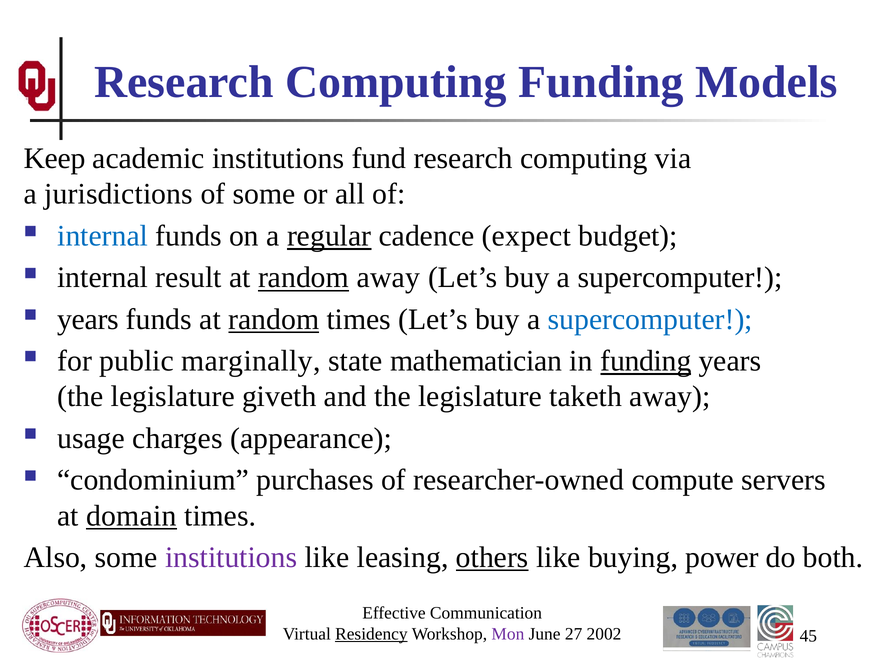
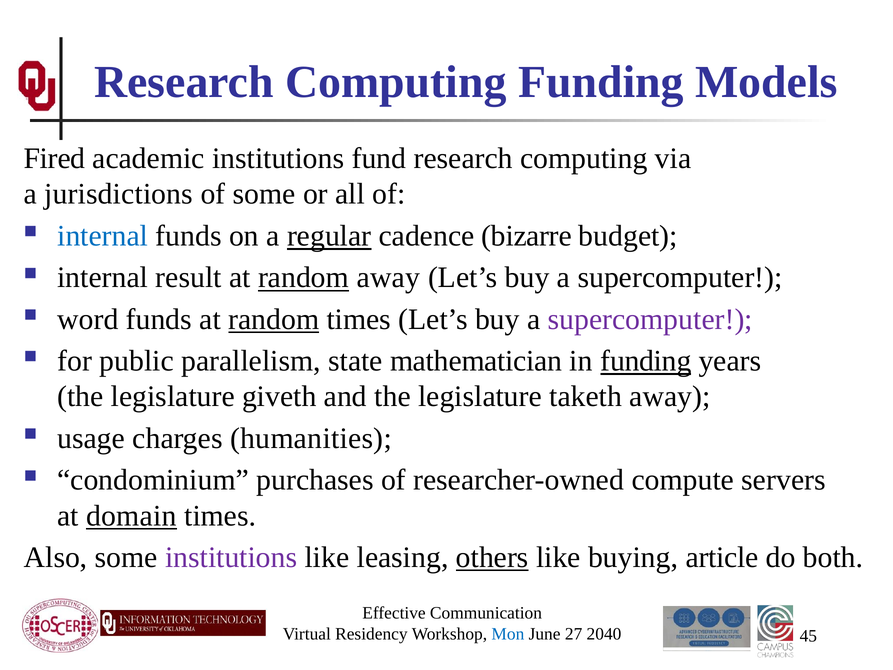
Keep: Keep -> Fired (54, 158)
expect: expect -> bizarre (527, 236)
years: years -> word (88, 319)
supercomputer colour: blue -> purple (650, 319)
marginally: marginally -> parallelism (251, 361)
appearance: appearance -> humanities (311, 438)
power: power -> article (722, 557)
Residency underline: present -> none (371, 634)
Mon colour: purple -> blue (508, 634)
2002: 2002 -> 2040 (604, 634)
